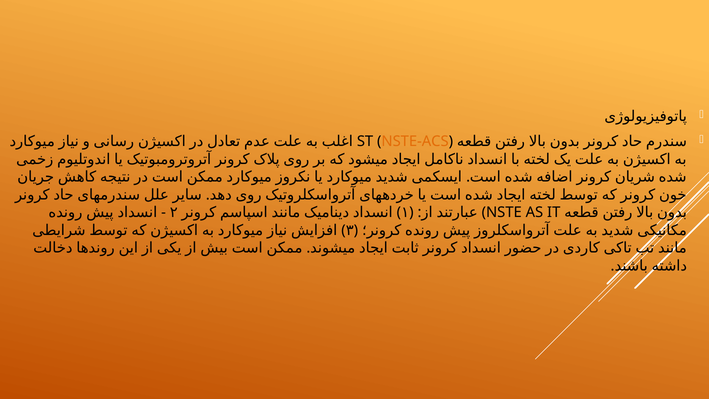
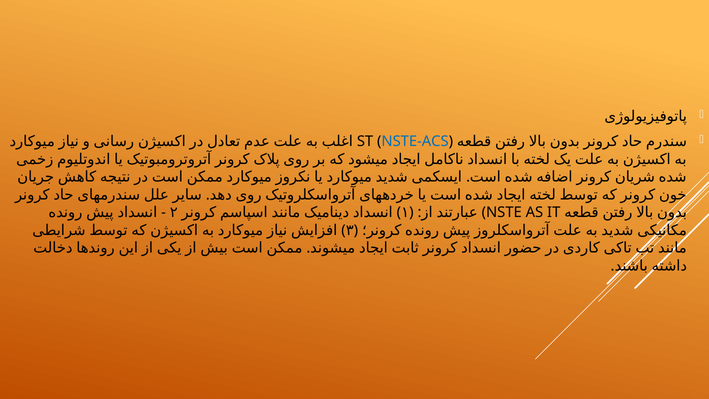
NSTE-ACS colour: orange -> blue (415, 141)
